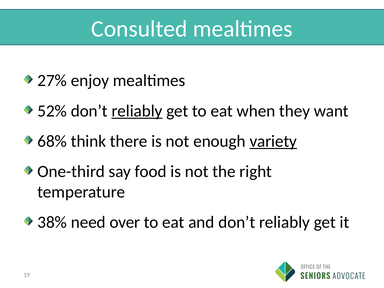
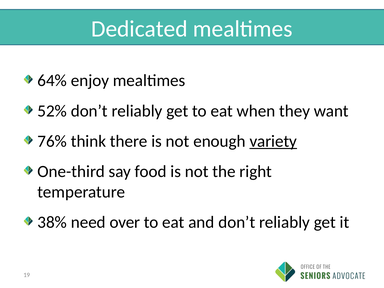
Consulted: Consulted -> Dedicated (139, 29)
27%: 27% -> 64% (52, 81)
reliably underline: present -> none (137, 111)
68%: 68% -> 76% (52, 141)
